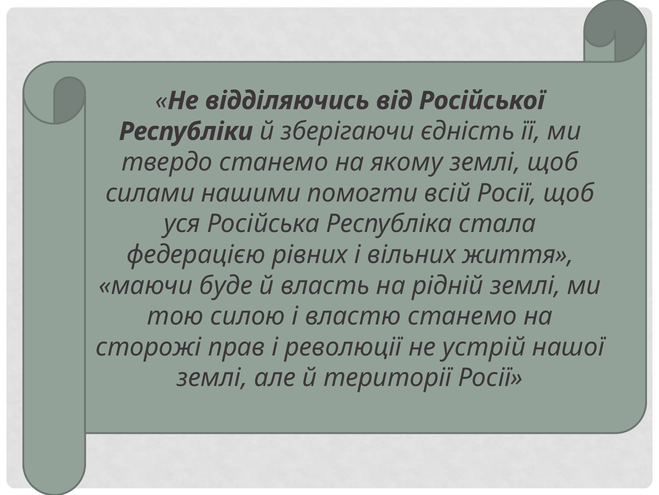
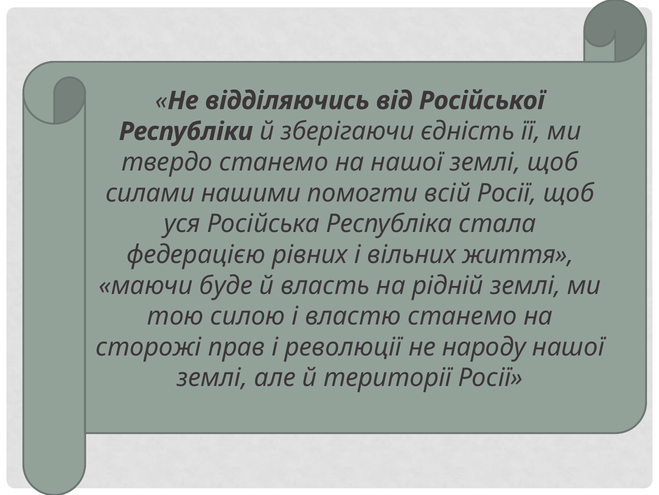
на якому: якому -> нашої (407, 162)
устрій: устрій -> народу (484, 347)
